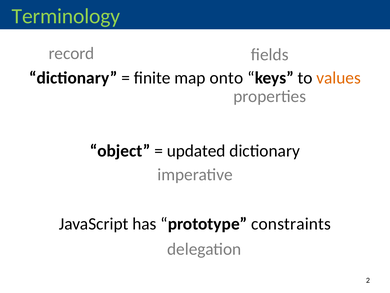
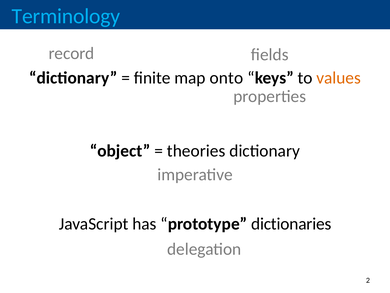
Terminology colour: light green -> light blue (66, 16)
updated: updated -> theories (196, 151)
constraints: constraints -> dictionaries (291, 224)
